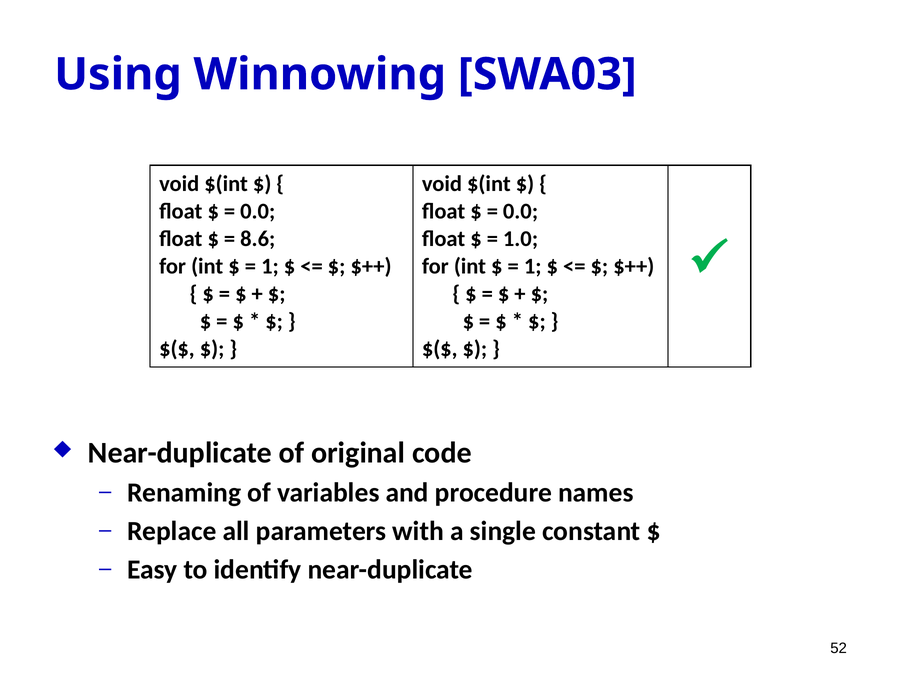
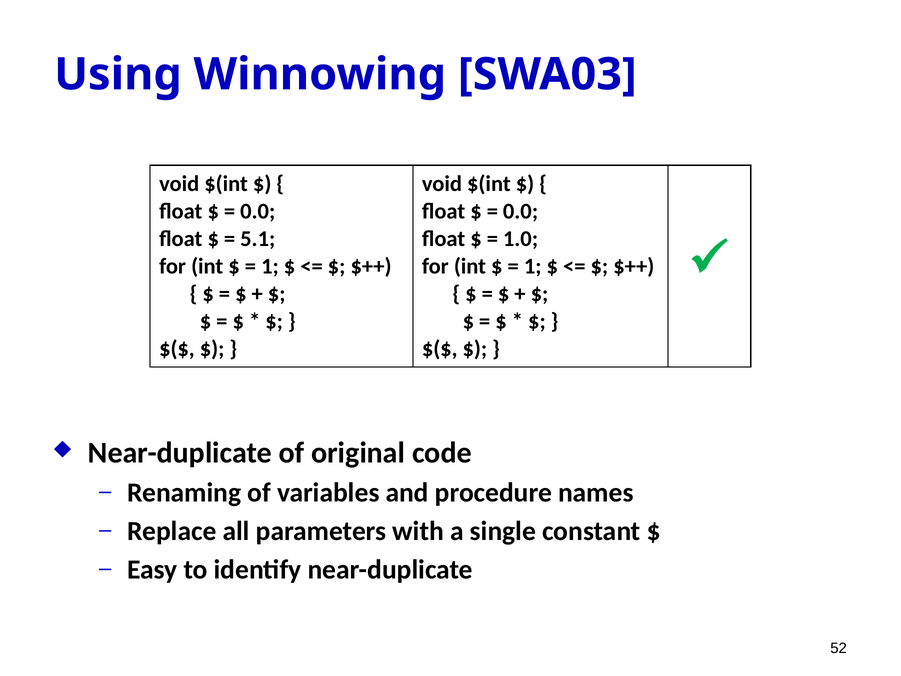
8.6: 8.6 -> 5.1 (258, 239)
